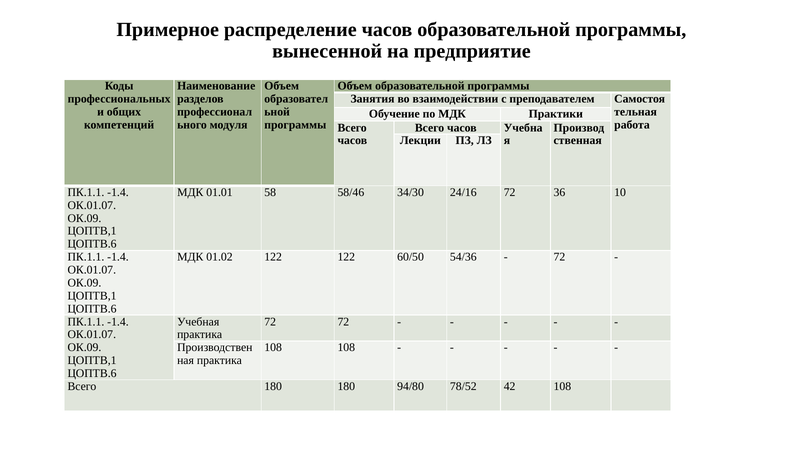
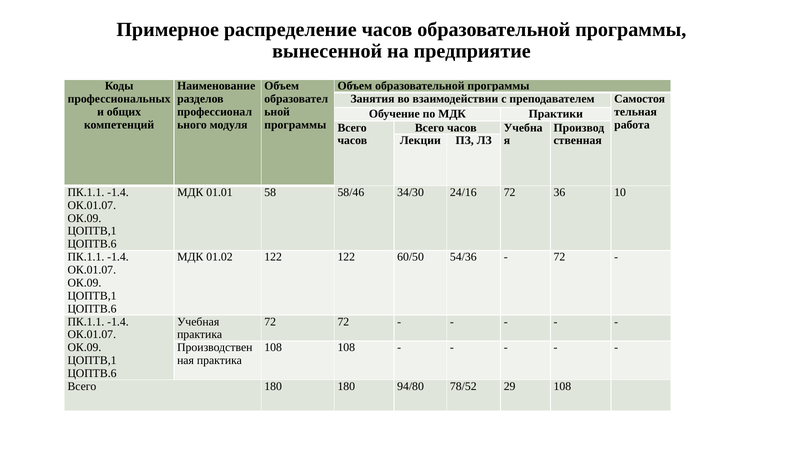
42: 42 -> 29 (510, 387)
